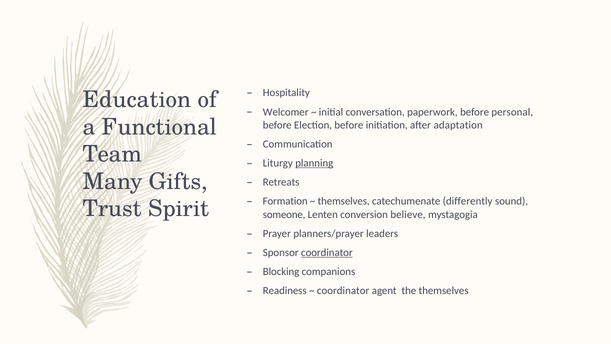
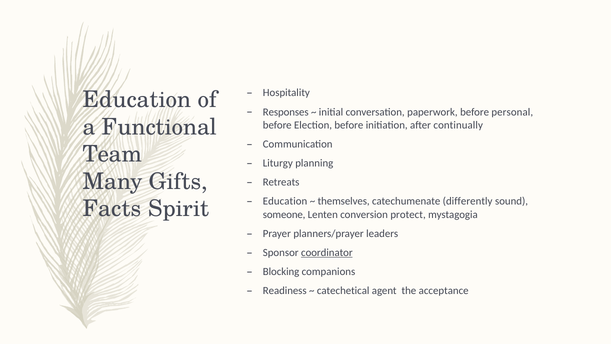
Welcomer: Welcomer -> Responses (286, 112)
adaptation: adaptation -> continually (458, 125)
planning underline: present -> none (314, 163)
Formation: Formation -> Education (285, 201)
Trust: Trust -> Facts (112, 208)
believe: believe -> protect (408, 214)
coordinator: coordinator -> catechetical (343, 291)
the themselves: themselves -> acceptance (444, 291)
